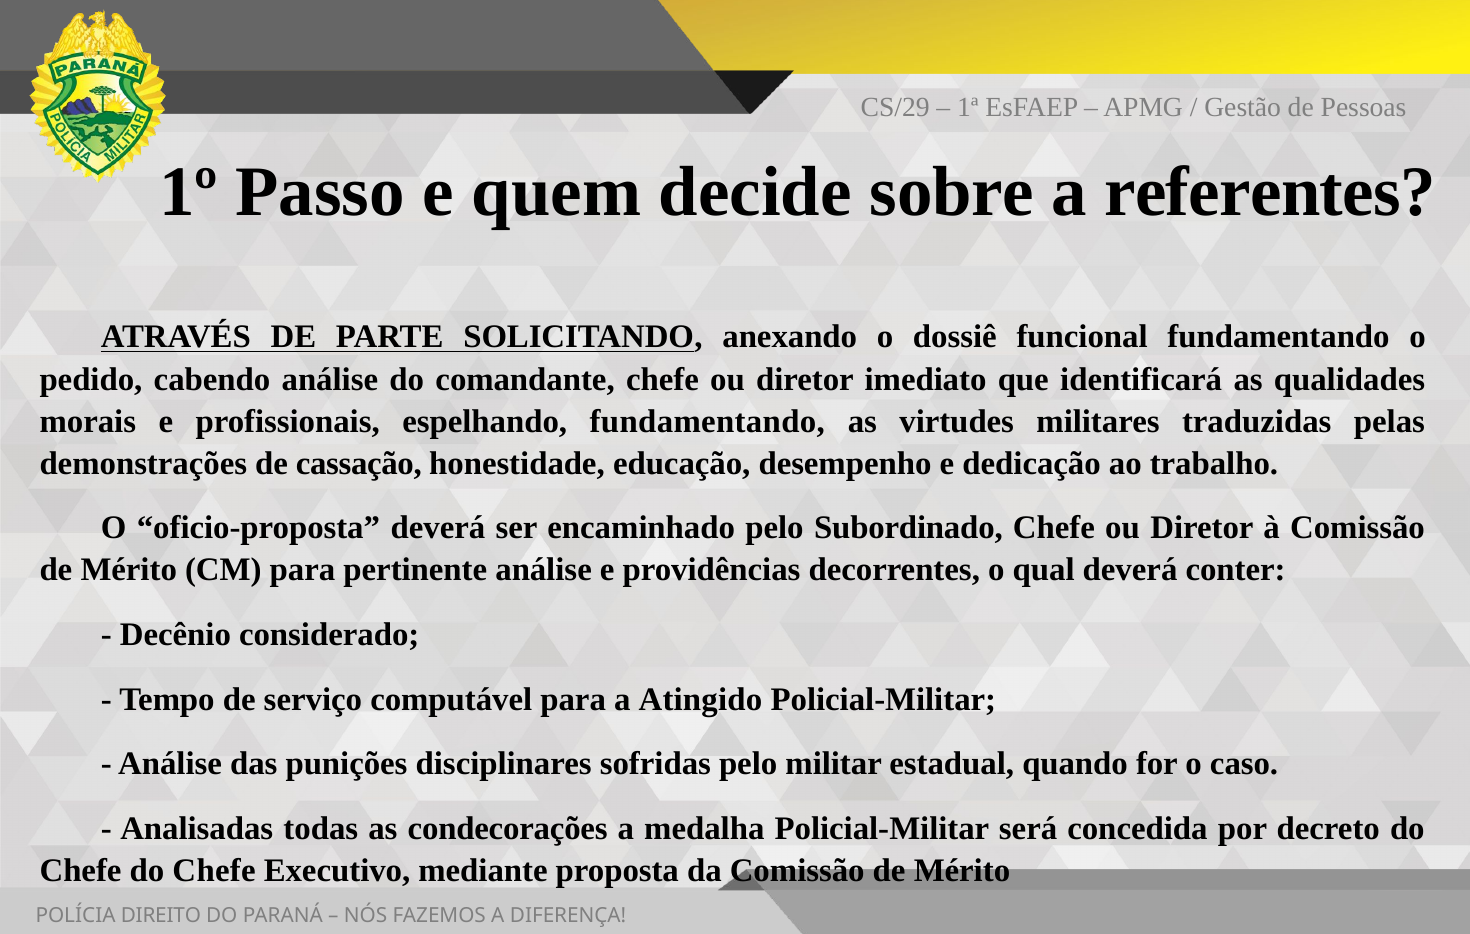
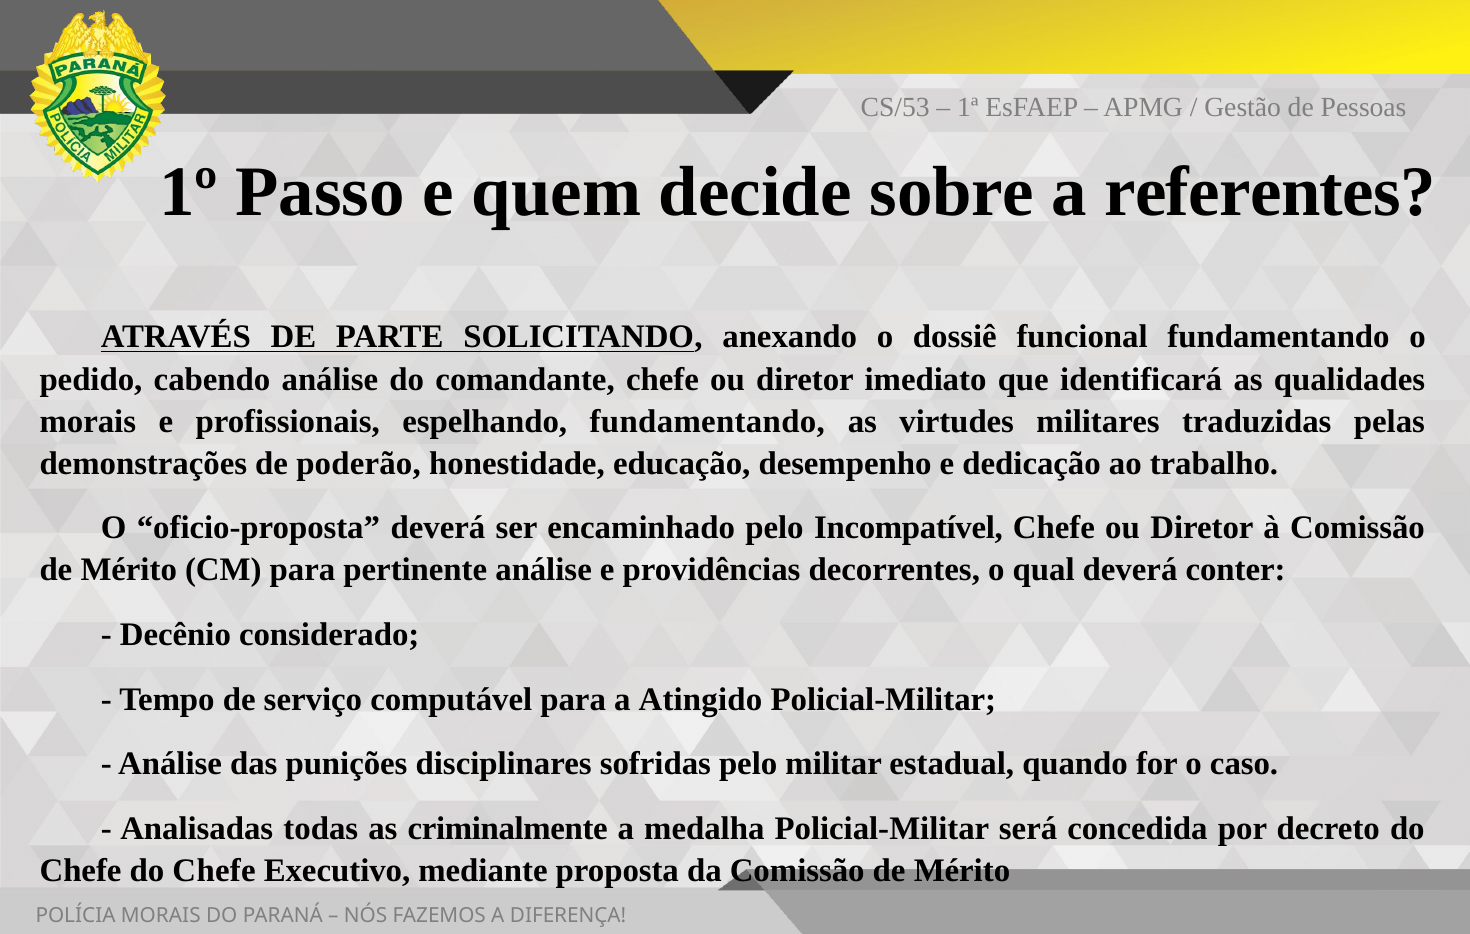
CS/29: CS/29 -> CS/53 (895, 108)
cassação: cassação -> poderão (359, 463)
Subordinado: Subordinado -> Incompatível (908, 528)
condecorações: condecorações -> criminalmente (508, 828)
DIREITO: DIREITO -> MORAIS (161, 915)
